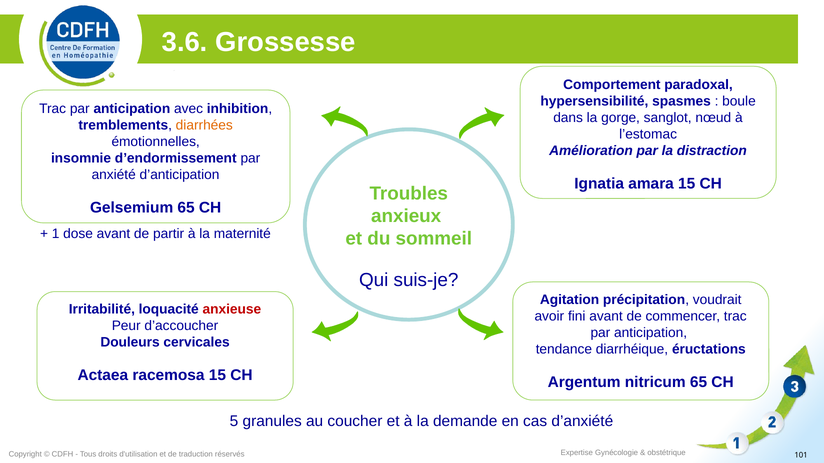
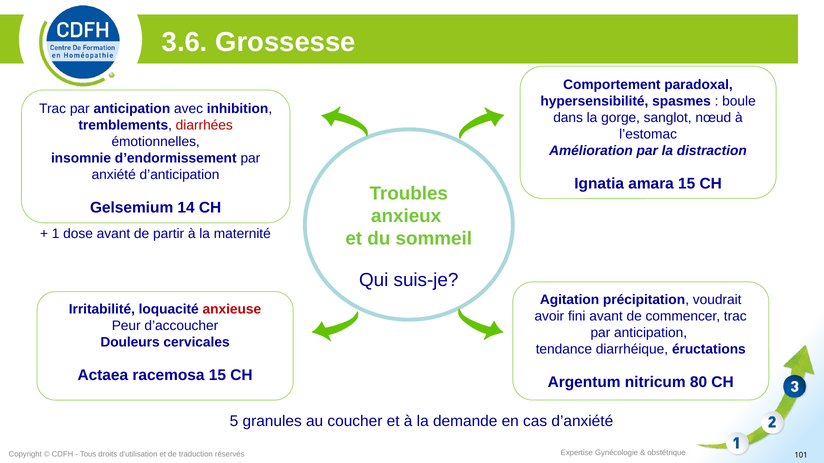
diarrhées colour: orange -> red (204, 125)
Gelsemium 65: 65 -> 14 (186, 208)
nitricum 65: 65 -> 80 (699, 383)
